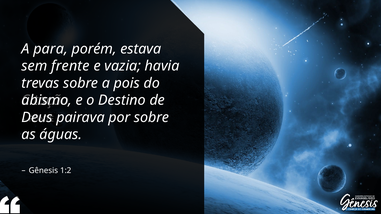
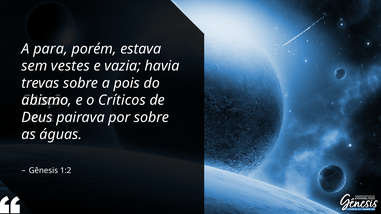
frente: frente -> vestes (70, 66)
Destino: Destino -> Críticos (122, 100)
